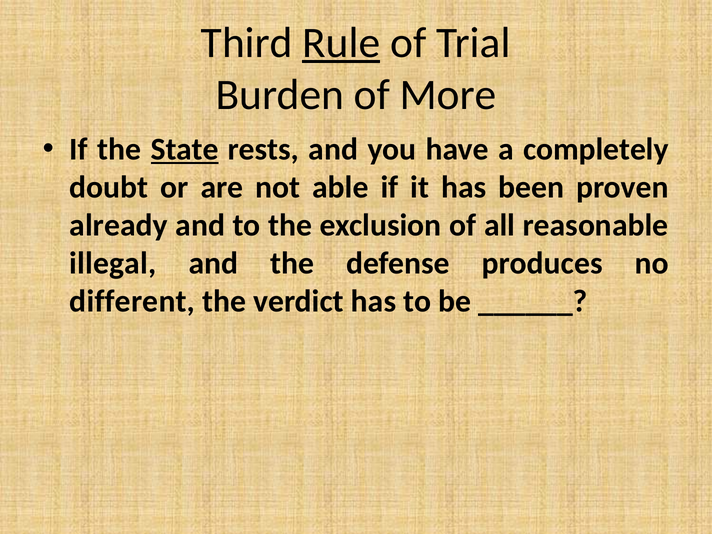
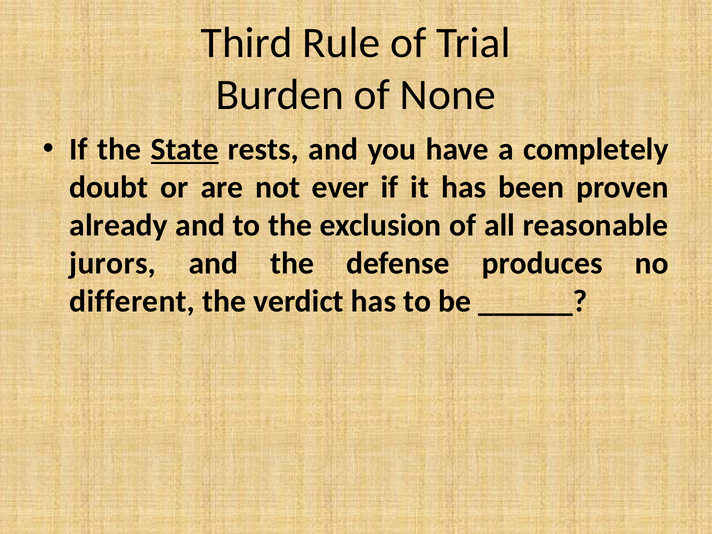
Rule underline: present -> none (341, 43)
More: More -> None (448, 95)
able: able -> ever (341, 187)
illegal: illegal -> jurors (113, 263)
